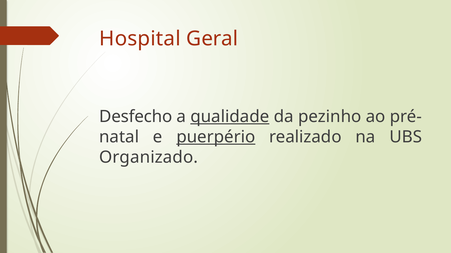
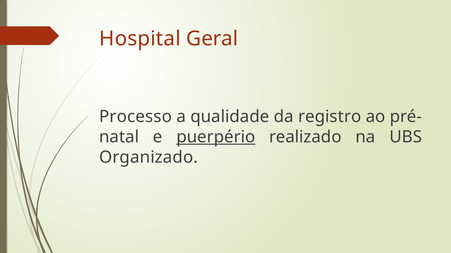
Desfecho: Desfecho -> Processo (136, 117)
qualidade underline: present -> none (230, 117)
pezinho: pezinho -> registro (330, 117)
